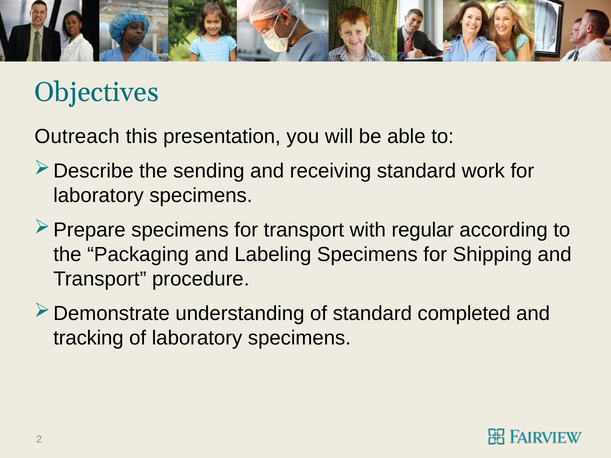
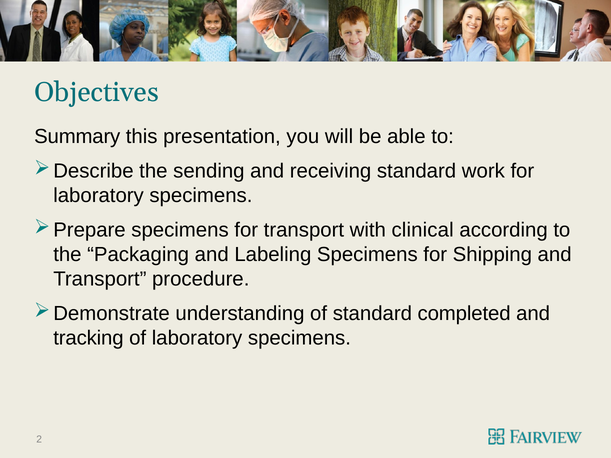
Outreach: Outreach -> Summary (77, 137)
regular: regular -> clinical (423, 230)
